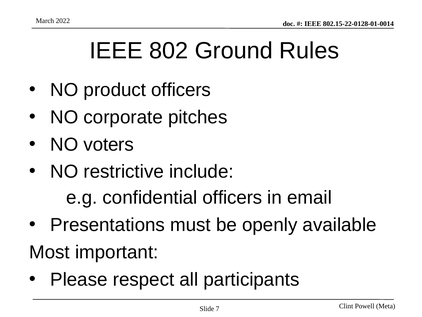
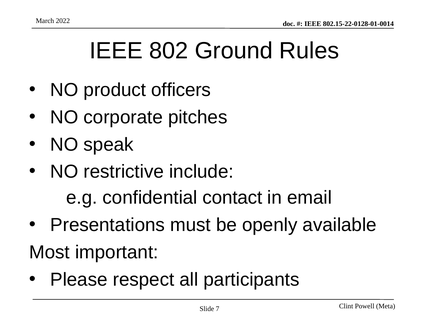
voters: voters -> speak (109, 144)
confidential officers: officers -> contact (232, 197)
